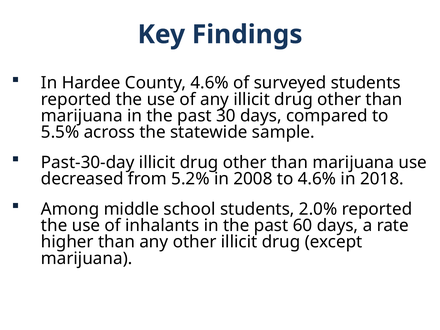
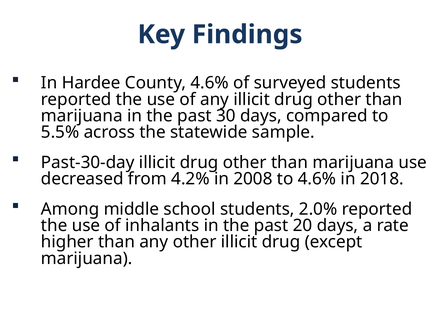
5.2%: 5.2% -> 4.2% (190, 179)
60: 60 -> 20 (302, 225)
